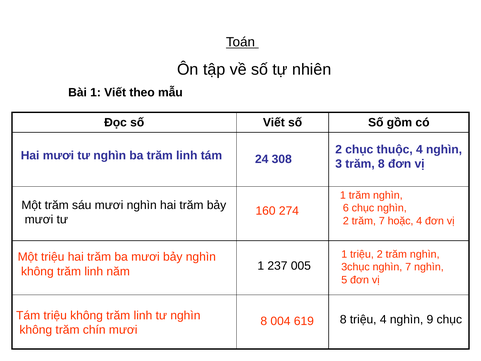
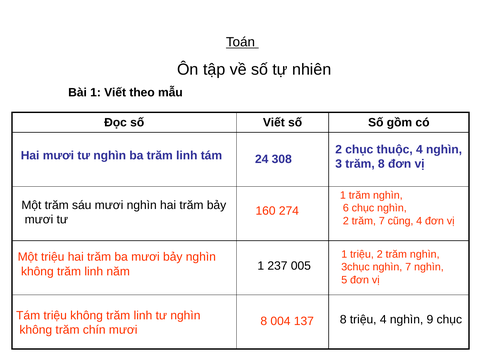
hoặc: hoặc -> cũng (401, 221)
619: 619 -> 137 (304, 321)
